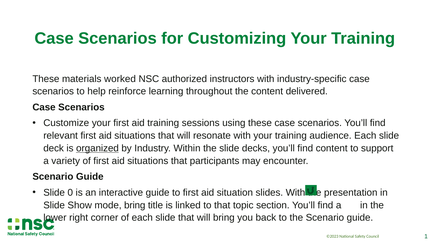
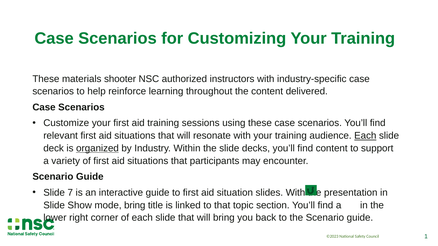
worked: worked -> shooter (120, 79)
Each underline: none -> present (365, 136)
0: 0 -> 7 (70, 193)
